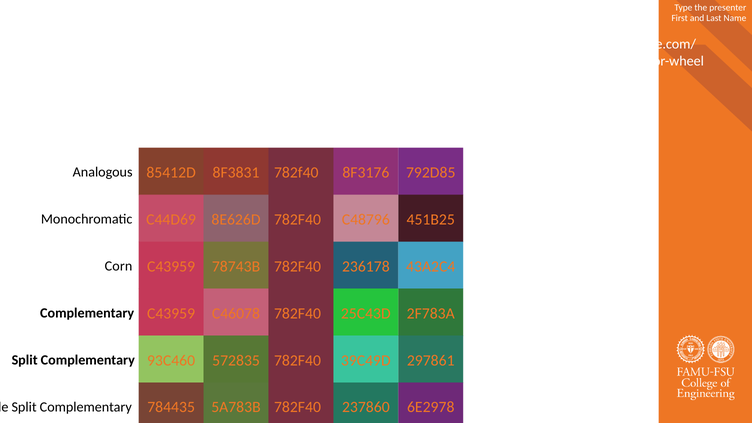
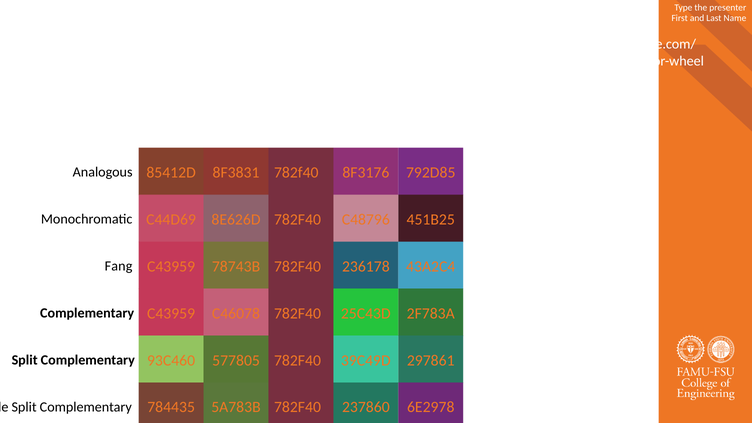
Corn: Corn -> Fang (119, 266)
572835: 572835 -> 577805 (236, 360)
